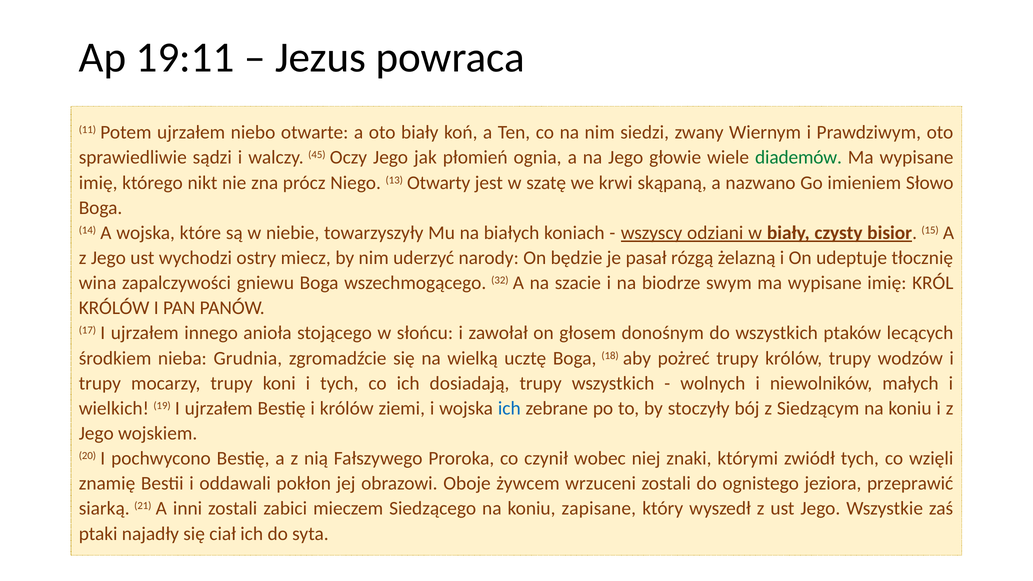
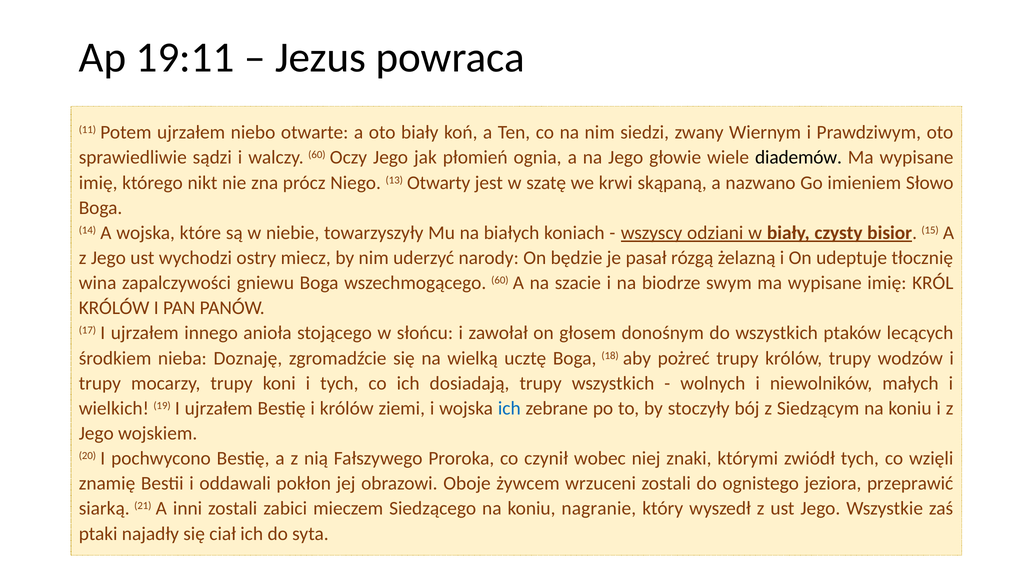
walczy 45: 45 -> 60 (317, 155)
diademów colour: green -> black (799, 158)
wszechmogącego 32: 32 -> 60 (500, 280)
Grudnia: Grudnia -> Doznaję (248, 358)
zapisane: zapisane -> nagranie (599, 509)
